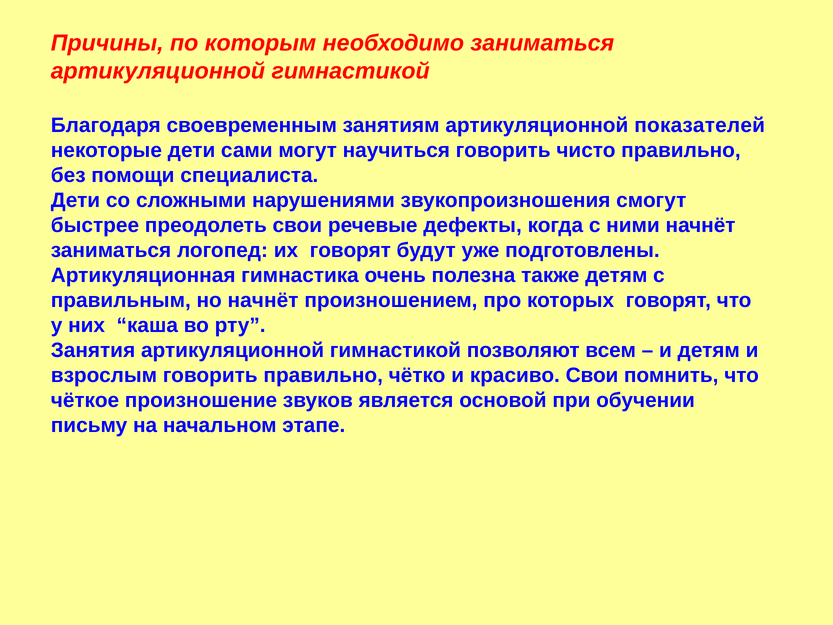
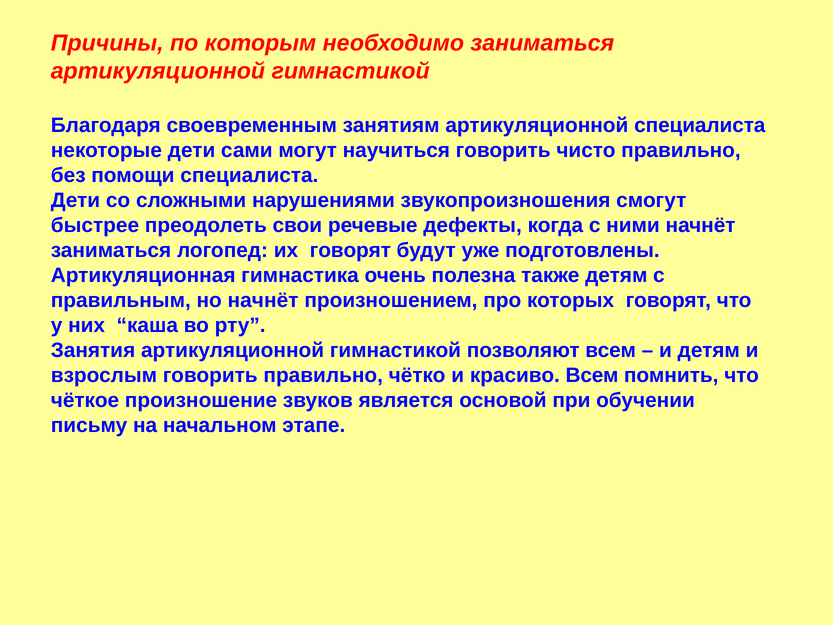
артикуляционной показателей: показателей -> специалиста (700, 125)
красиво Свои: Свои -> Всем (592, 375)
